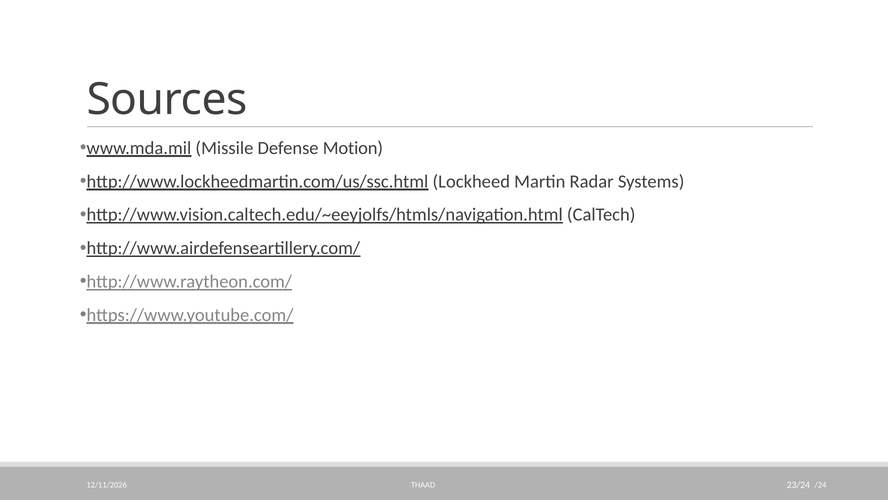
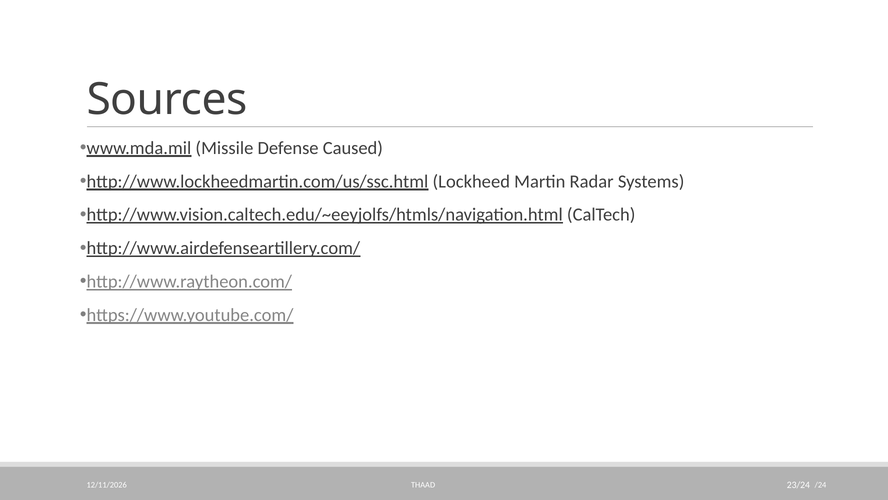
Motion: Motion -> Caused (353, 148)
